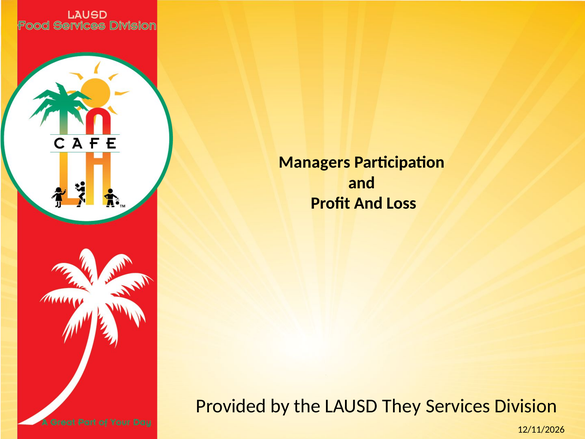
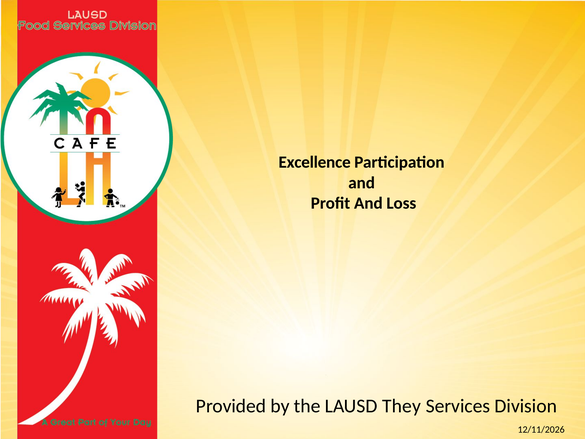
Managers: Managers -> Excellence (315, 162)
